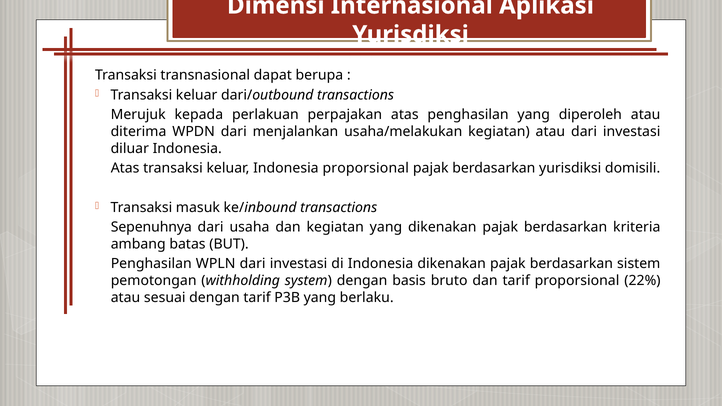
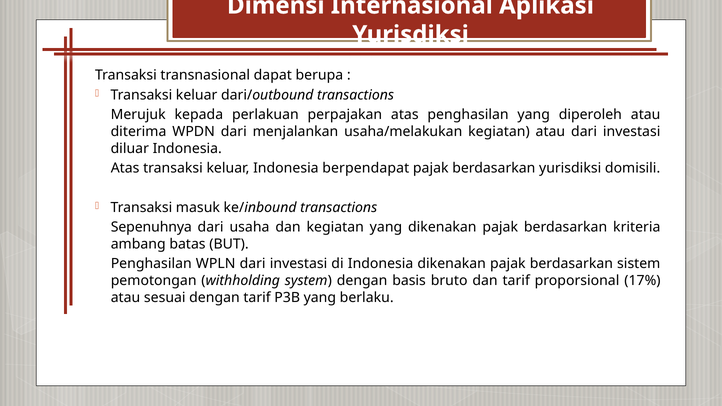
Indonesia proporsional: proporsional -> berpendapat (366, 168)
22%: 22% -> 17% (642, 281)
